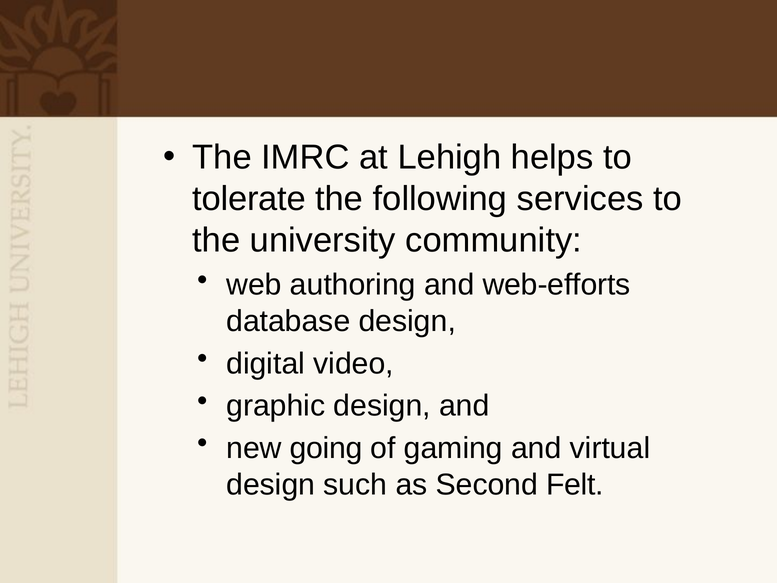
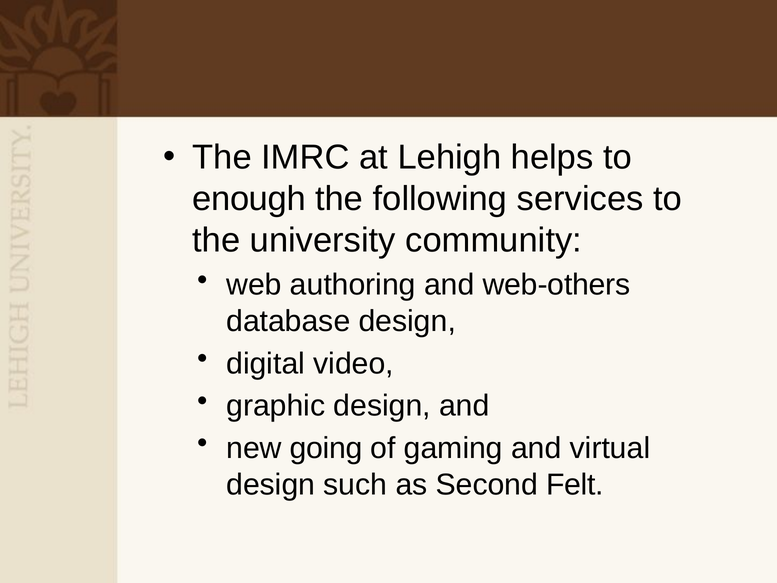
tolerate: tolerate -> enough (249, 199)
web-efforts: web-efforts -> web-others (557, 285)
